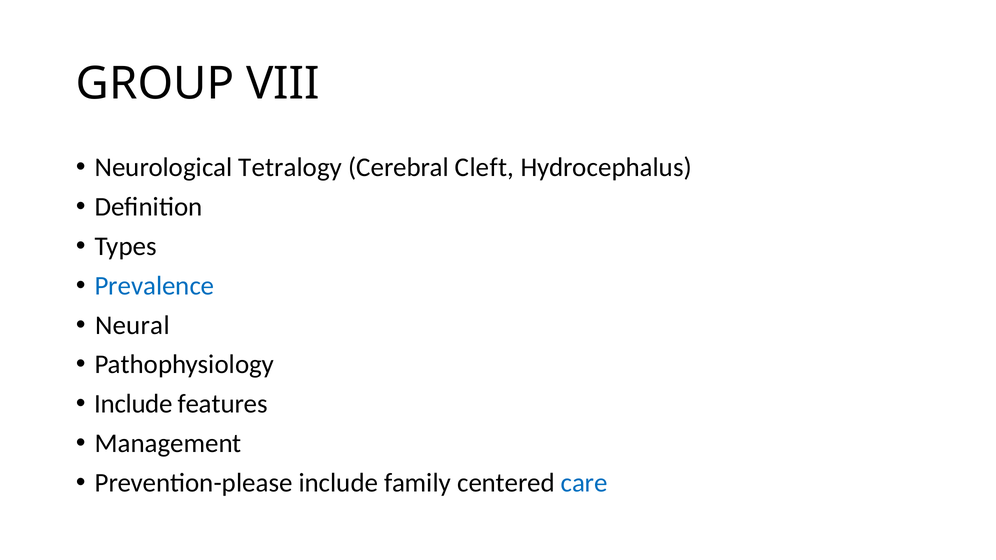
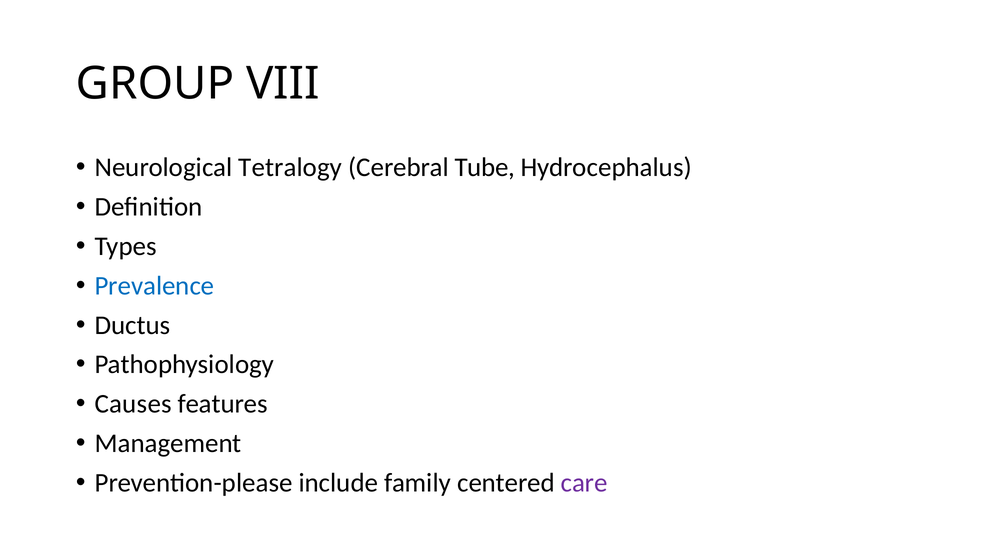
Cleft: Cleft -> Tube (485, 167)
Neural: Neural -> Ductus (133, 325)
Include: Include -> Causes (133, 404)
care colour: blue -> purple (584, 483)
